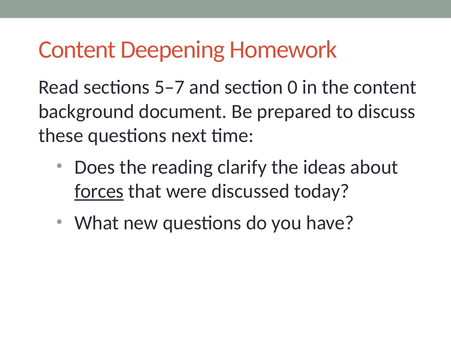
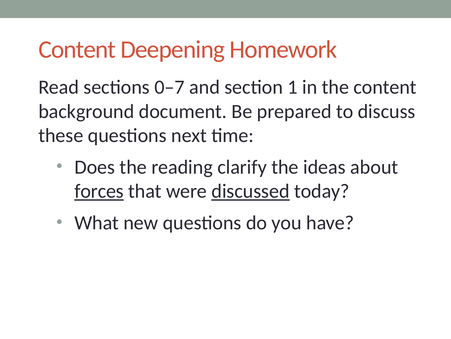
5–7: 5–7 -> 0–7 (170, 87)
0: 0 -> 1 (293, 87)
discussed underline: none -> present (251, 191)
